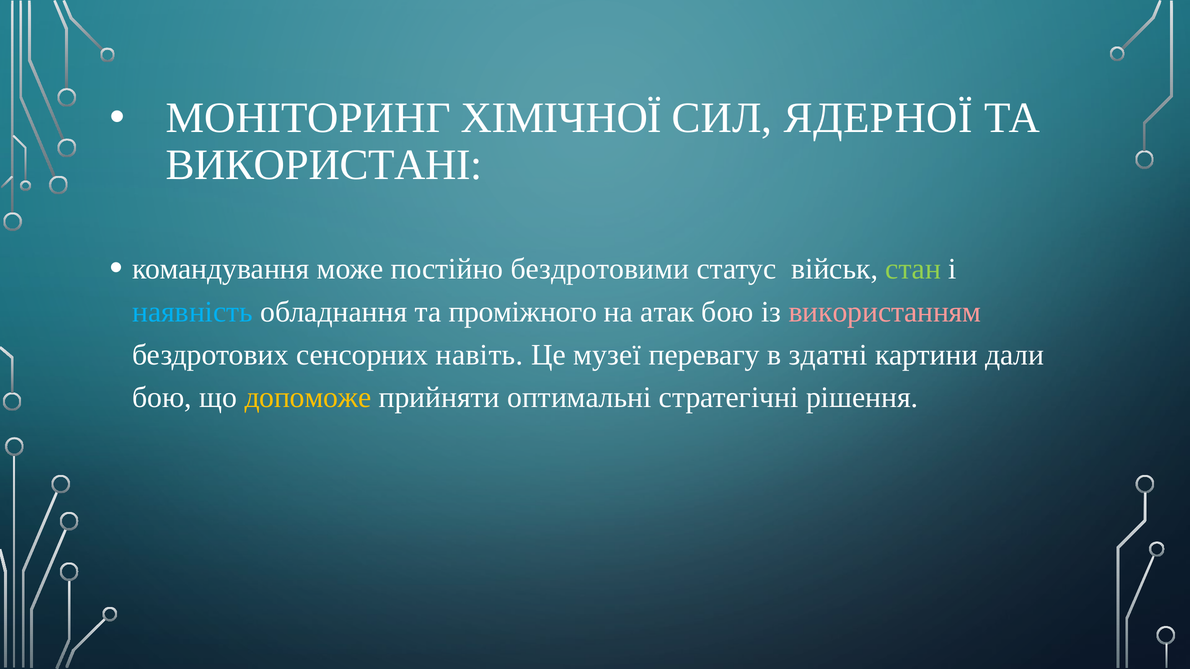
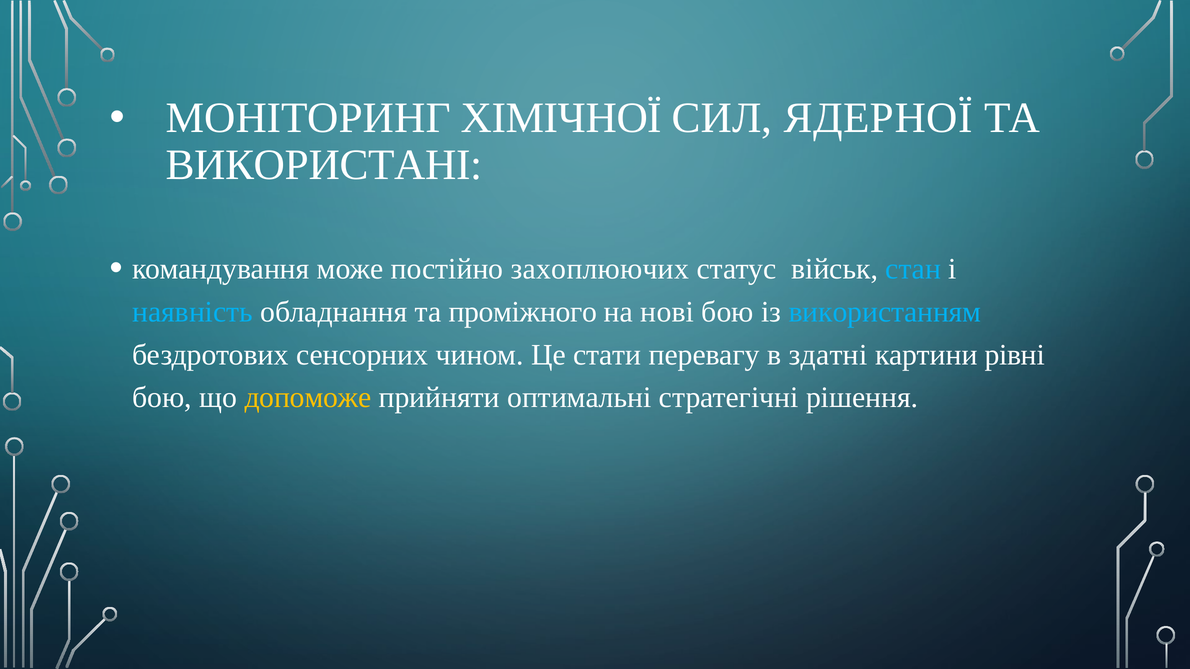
бездротовими: бездротовими -> захоплюючих (600, 269)
стан colour: light green -> light blue (913, 269)
атак: атак -> нові (667, 312)
використанням colour: pink -> light blue (885, 312)
навіть: навіть -> чином (480, 355)
музеї: музеї -> стати (607, 355)
дали: дали -> рівні (1015, 355)
